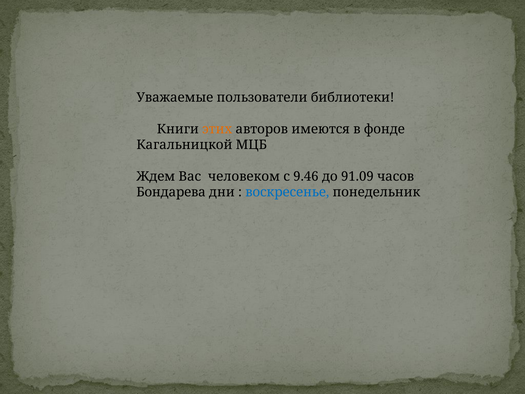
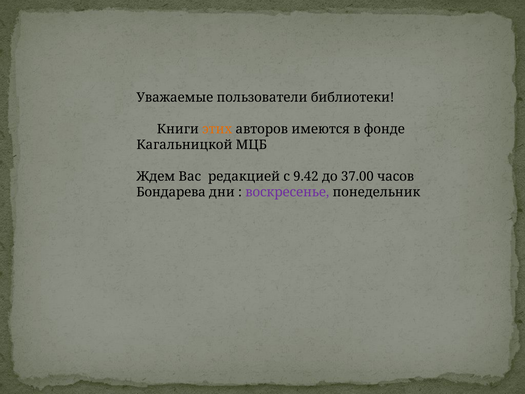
человеком: человеком -> редакцией (244, 176)
9.46: 9.46 -> 9.42 (306, 176)
91.09: 91.09 -> 37.00 (357, 176)
воскресенье colour: blue -> purple (287, 192)
